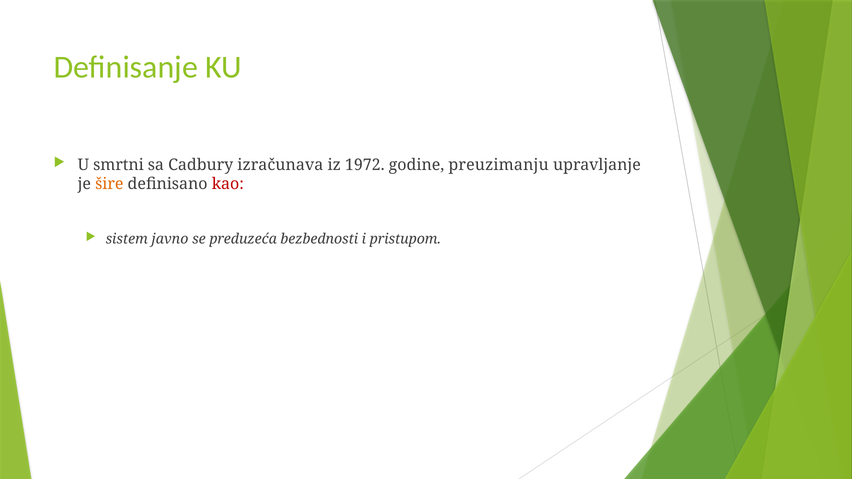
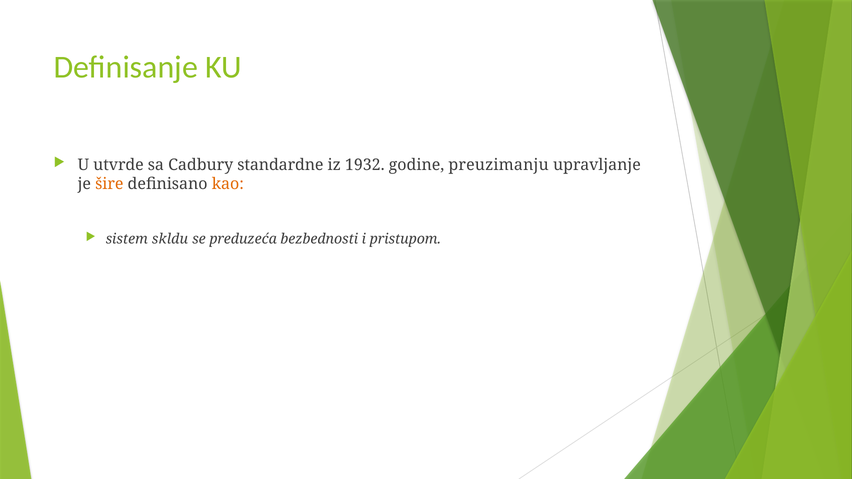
smrtni: smrtni -> utvrde (119, 165)
izračunava: izračunava -> standardne (280, 165)
1972: 1972 -> 1932 (365, 165)
kao colour: red -> orange (228, 184)
javno: javno -> skldu (170, 239)
